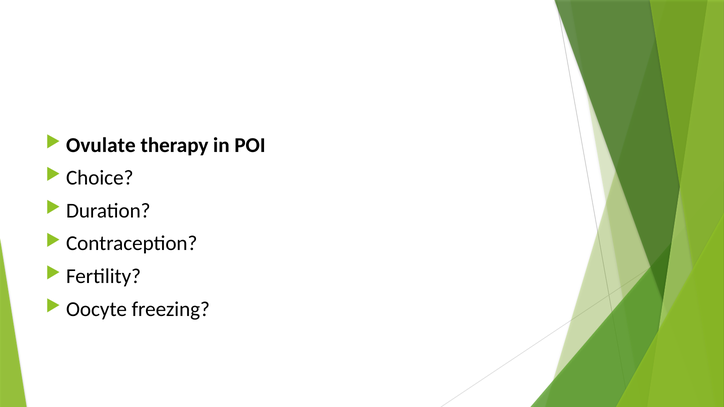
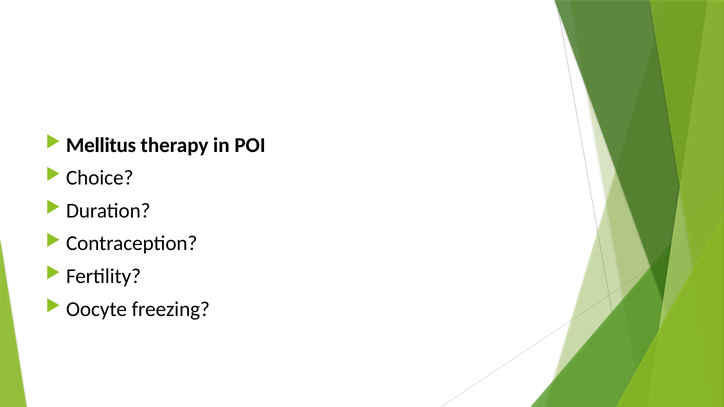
Ovulate: Ovulate -> Mellitus (101, 145)
